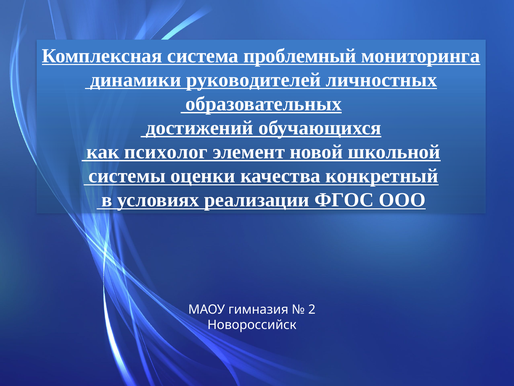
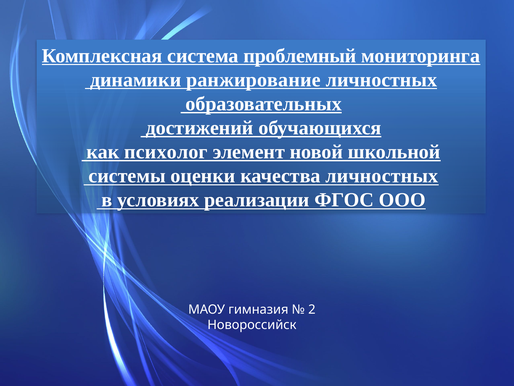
руководителей: руководителей -> ранжирование (253, 80)
качества конкретный: конкретный -> личностных (382, 176)
